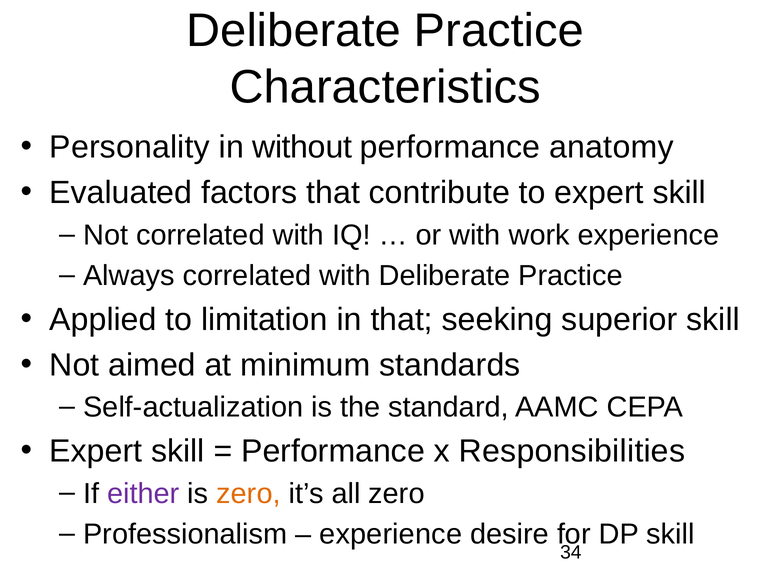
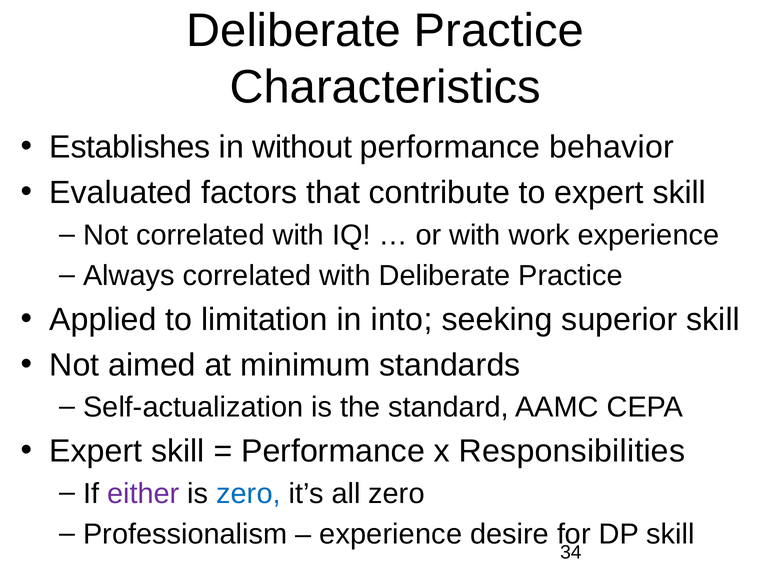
Personality: Personality -> Establishes (130, 147)
anatomy: anatomy -> behavior (611, 147)
in that: that -> into (402, 320)
zero colour: orange -> blue (249, 494)
